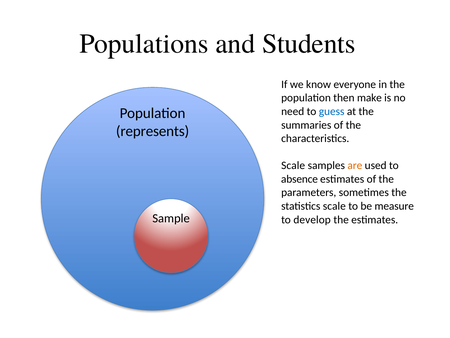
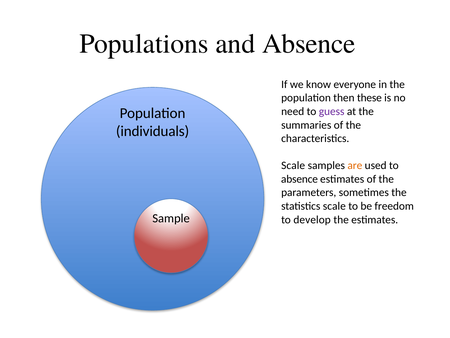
and Students: Students -> Absence (309, 44)
make: make -> these (369, 98)
guess colour: blue -> purple (332, 111)
represents: represents -> individuals (153, 131)
measure: measure -> freedom (394, 206)
